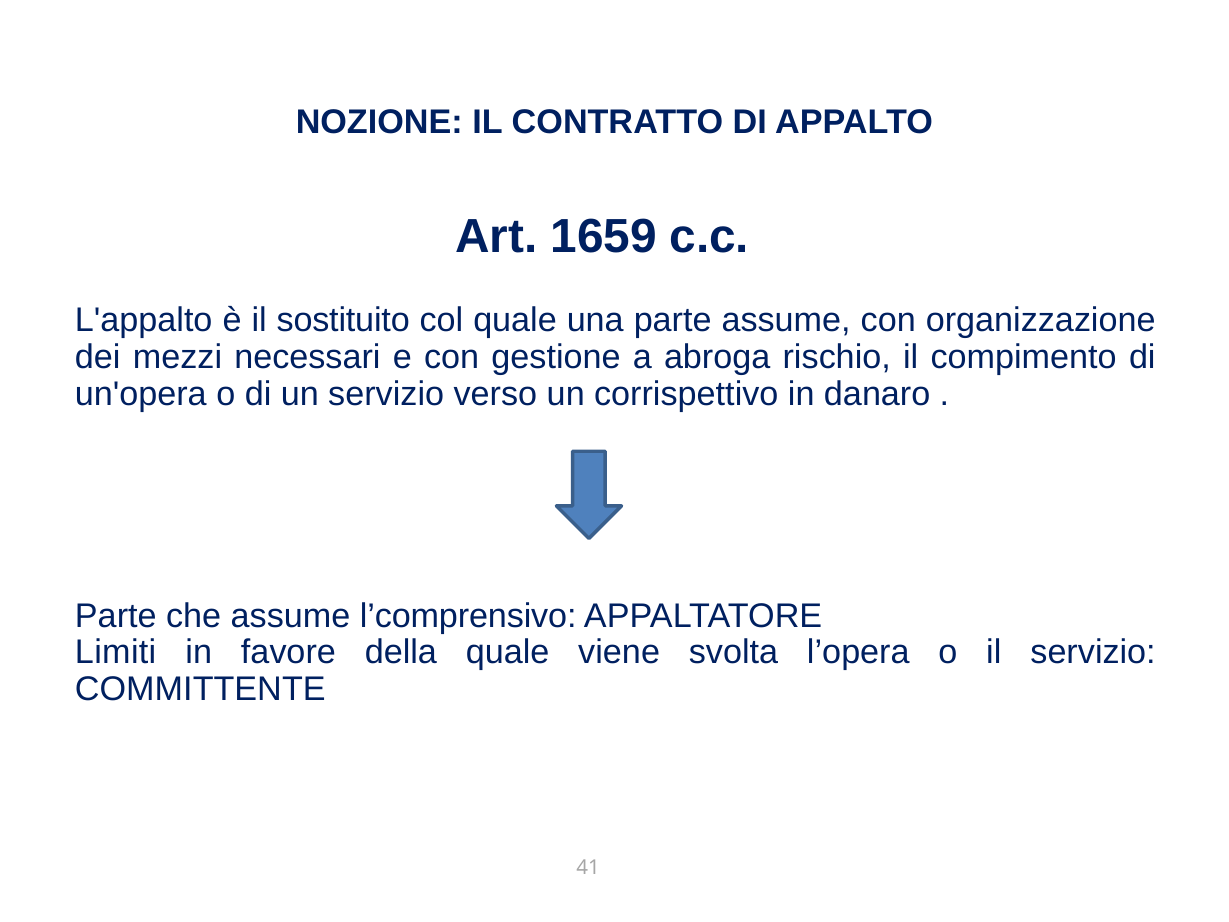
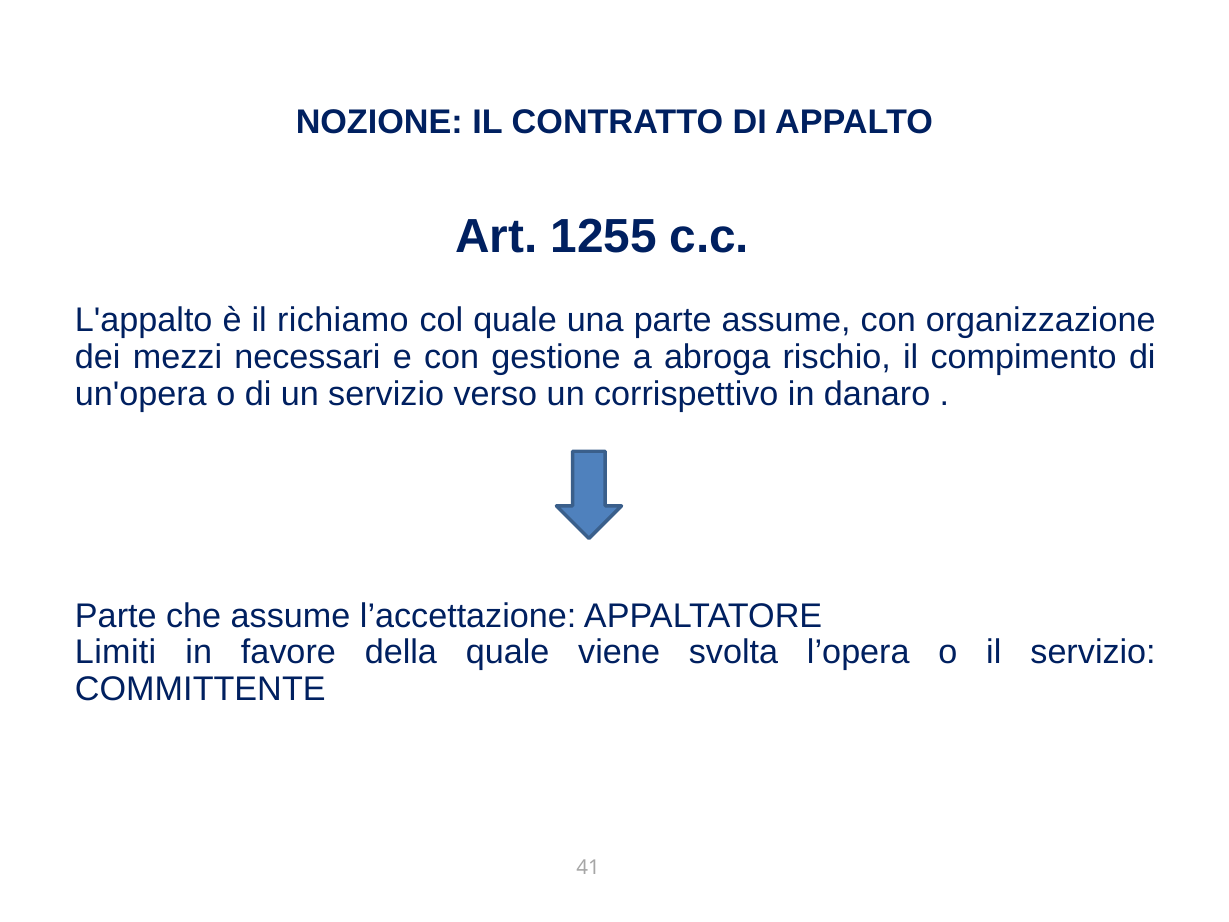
1659: 1659 -> 1255 (604, 236)
sostituito: sostituito -> richiamo (343, 321)
l’comprensivo: l’comprensivo -> l’accettazione (468, 616)
